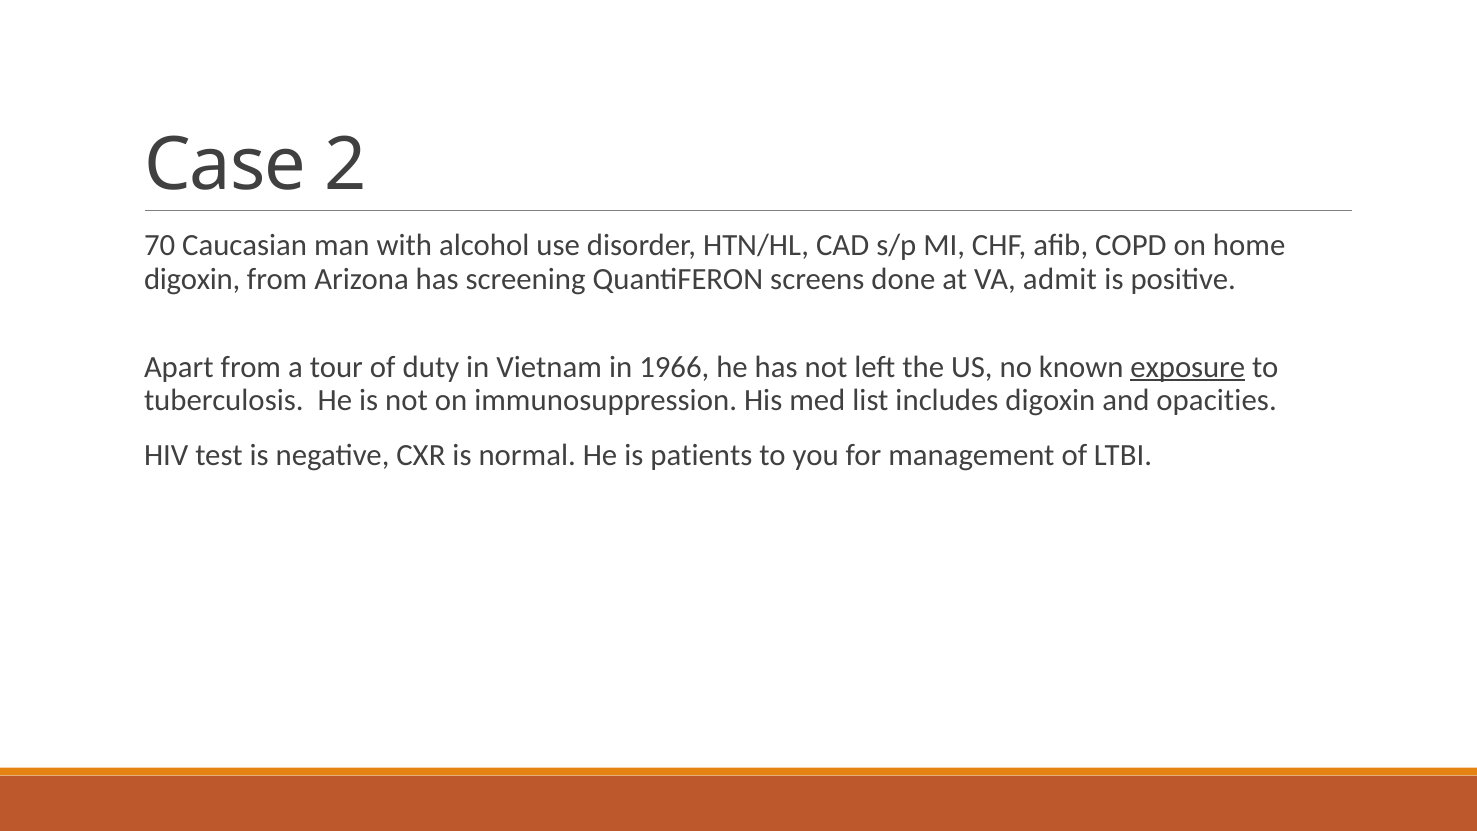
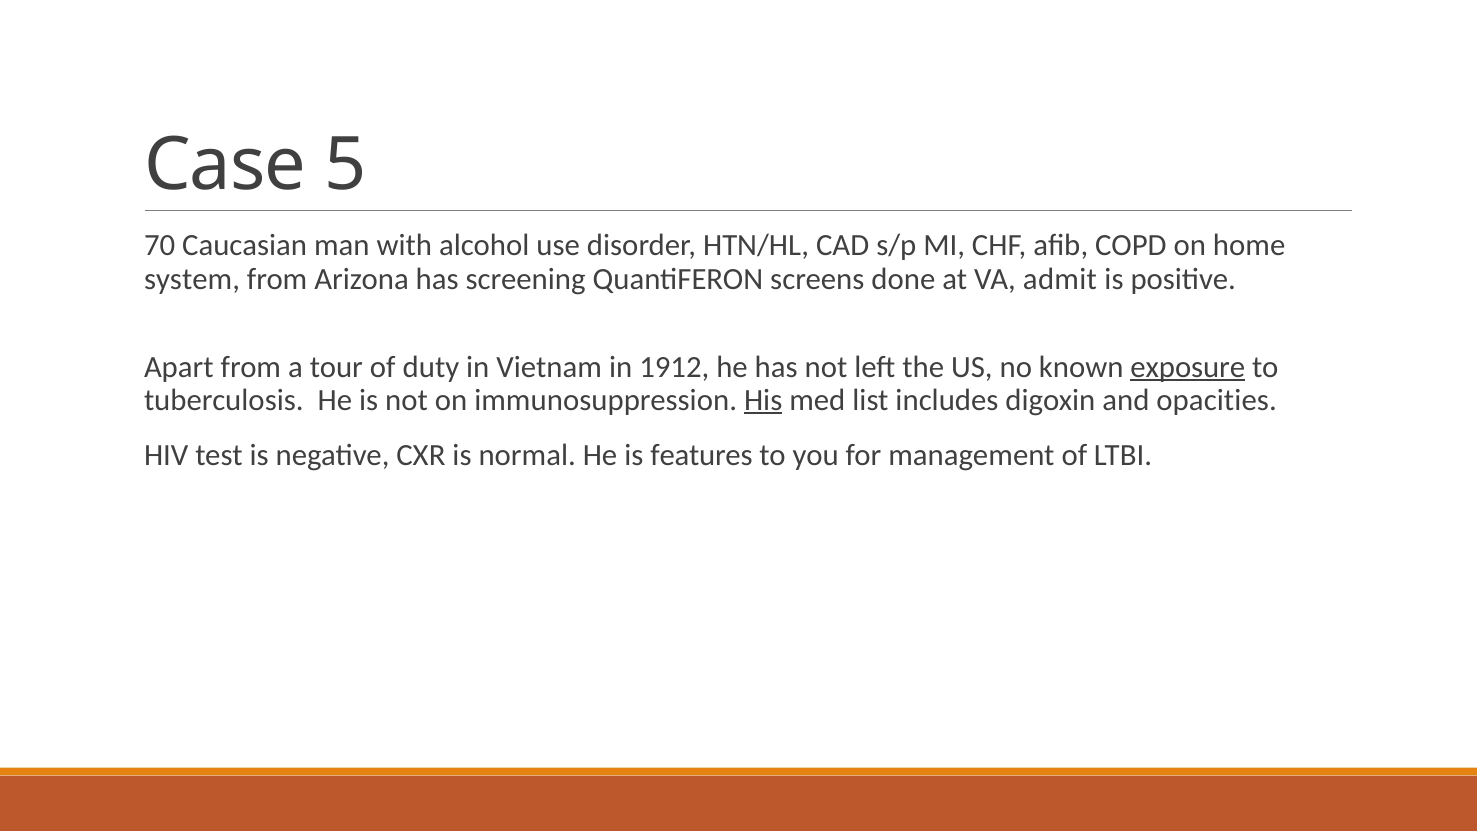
2: 2 -> 5 (345, 165)
digoxin: digoxin -> system (192, 279)
1966: 1966 -> 1912 (674, 367)
His underline: none -> present (763, 400)
patients: patients -> features (702, 455)
